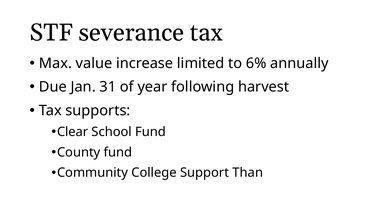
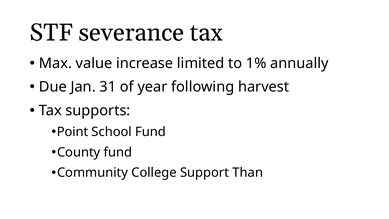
6%: 6% -> 1% (256, 63)
Clear: Clear -> Point (73, 132)
